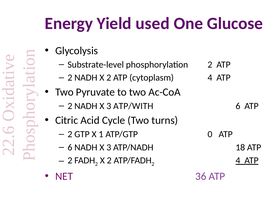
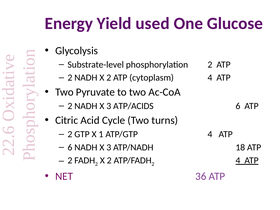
ATP/WITH: ATP/WITH -> ATP/ACIDS (133, 106)
ATP/GTP 0: 0 -> 4 (210, 134)
